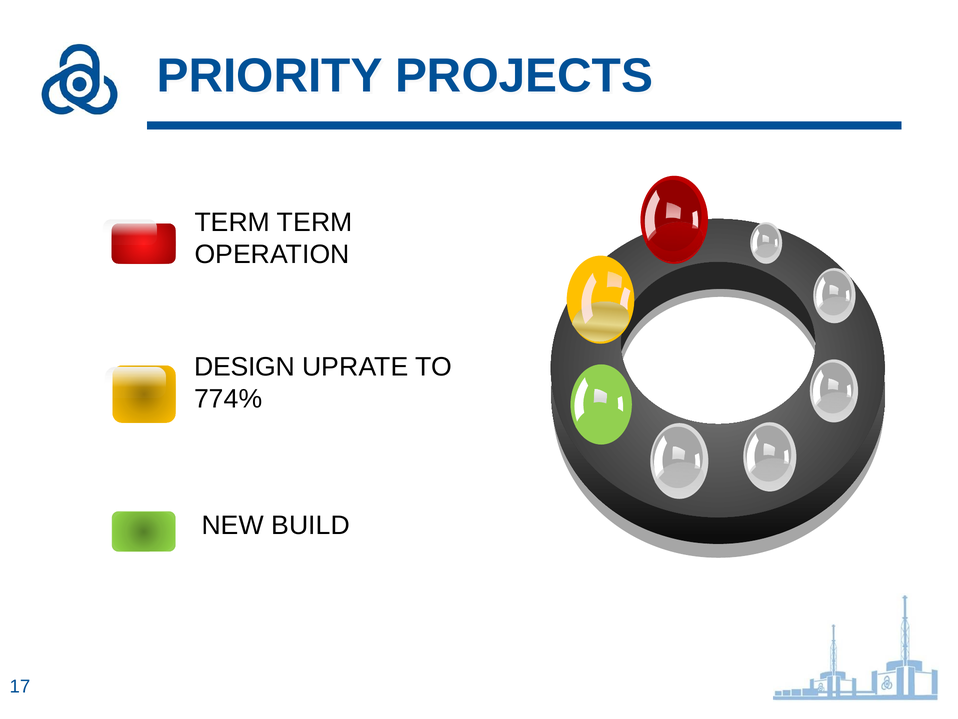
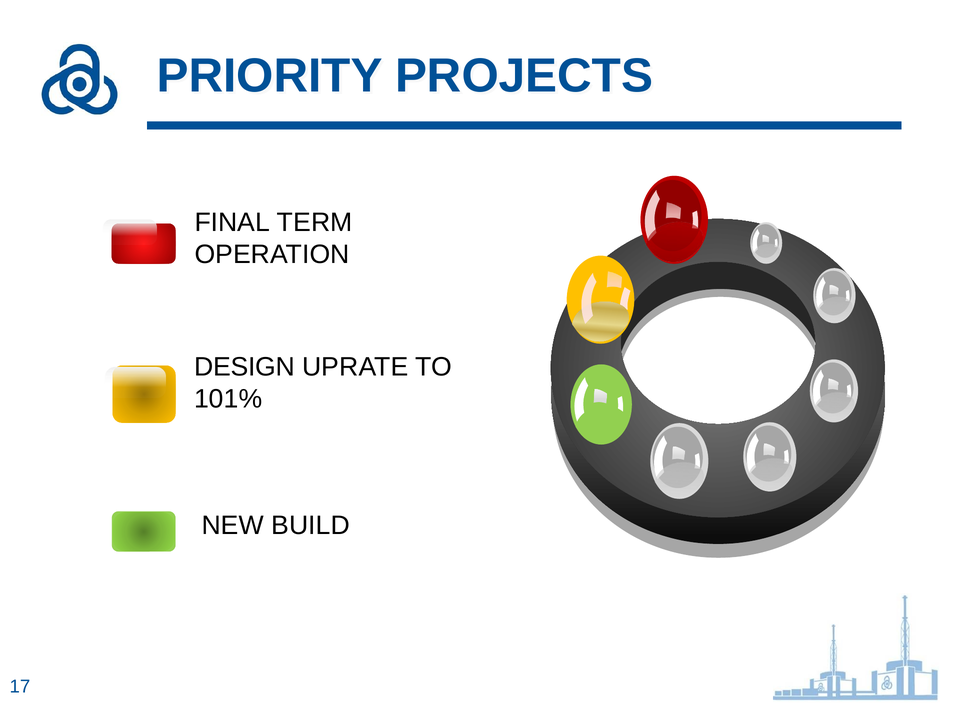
TERM: TERM -> FINAL (232, 222)
774%: 774% -> 101% (228, 399)
